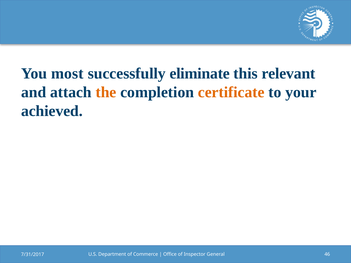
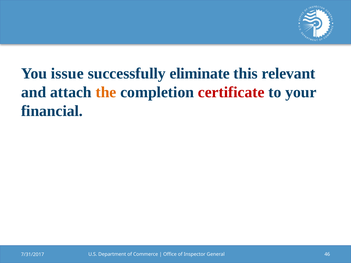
most: most -> issue (67, 74)
certificate colour: orange -> red (231, 92)
achieved: achieved -> financial (52, 111)
